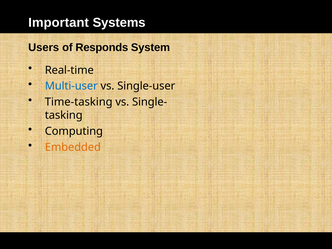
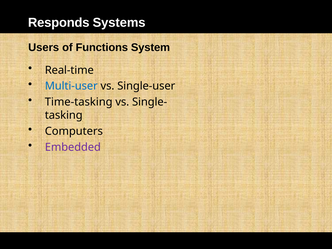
Important: Important -> Responds (59, 23)
Responds: Responds -> Functions (102, 48)
Computing: Computing -> Computers (74, 131)
Embedded colour: orange -> purple (73, 147)
